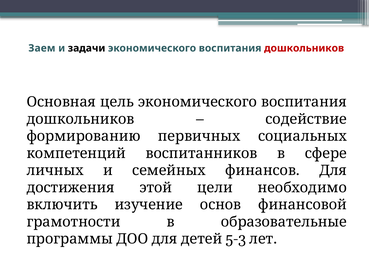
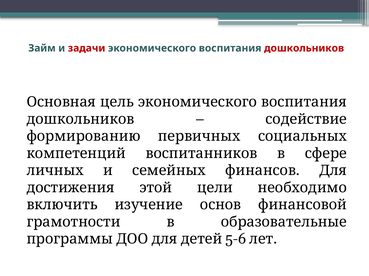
Заем: Заем -> Займ (42, 48)
задачи colour: black -> red (87, 48)
5-3: 5-3 -> 5-6 (236, 240)
